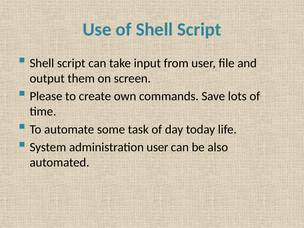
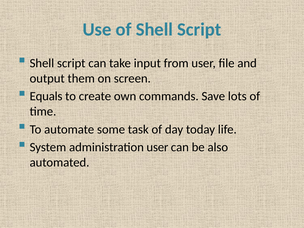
Please: Please -> Equals (46, 96)
